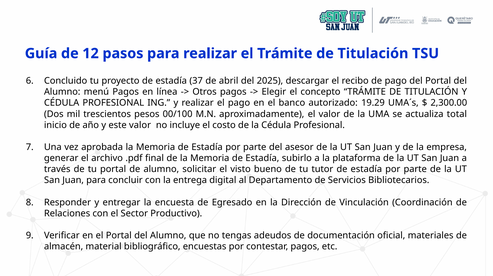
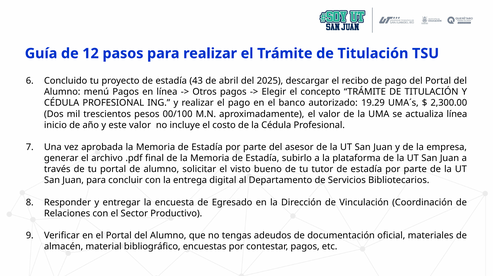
37: 37 -> 43 (196, 81)
actualiza total: total -> línea (457, 114)
